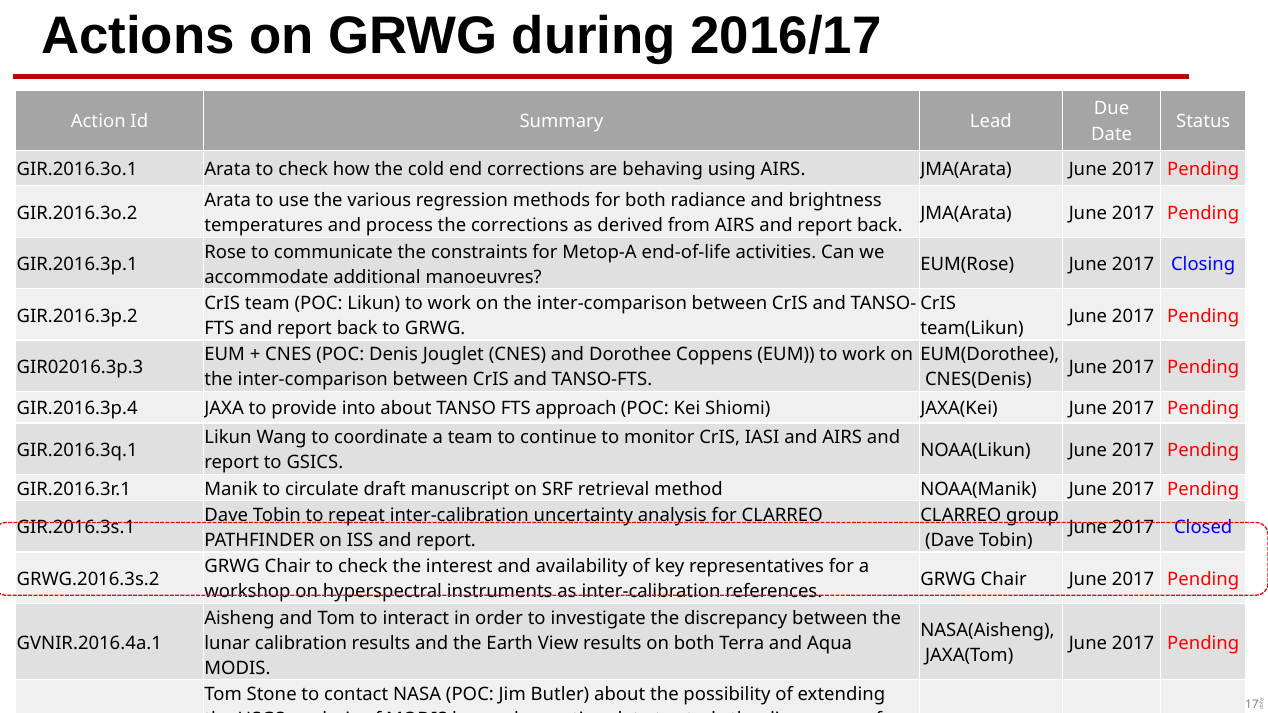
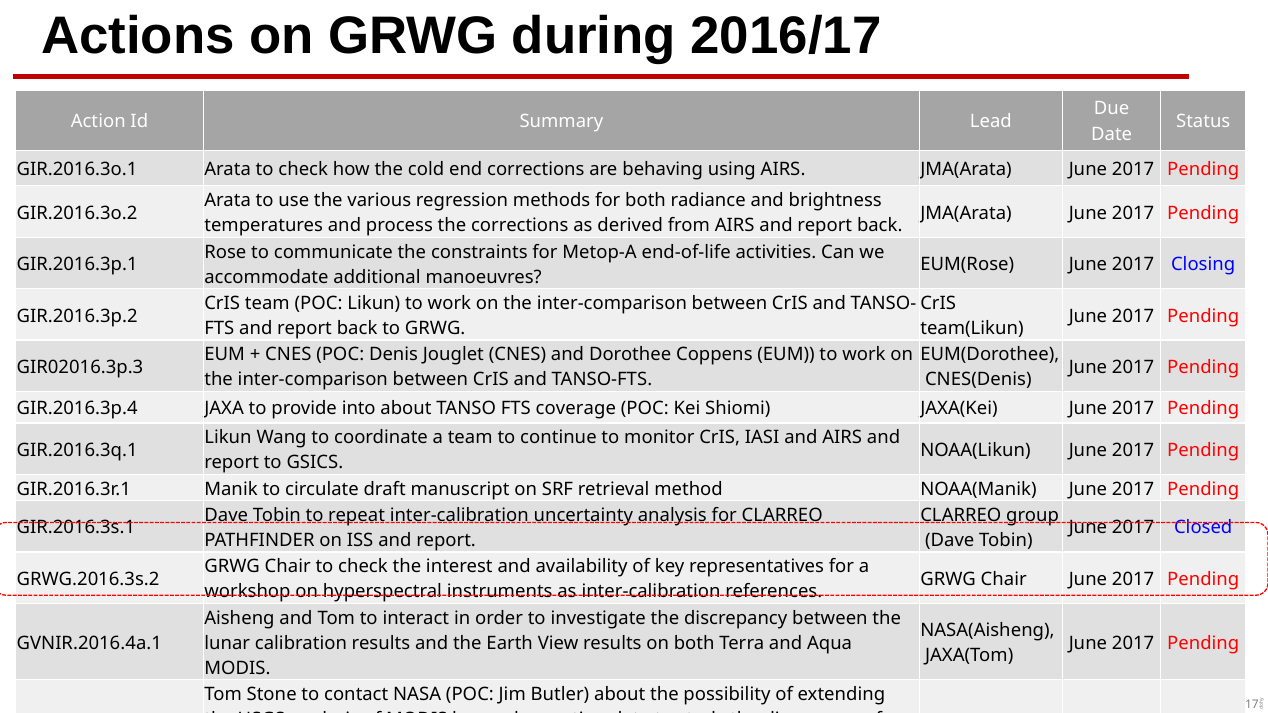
approach: approach -> coverage (576, 409)
